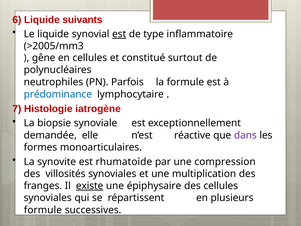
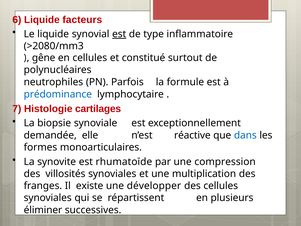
suivants: suivants -> facteurs (82, 20)
>2005/mm3: >2005/mm3 -> >2080/mm3 (54, 46)
iatrogène: iatrogène -> cartilages (98, 109)
dans colour: purple -> blue (245, 135)
existe underline: present -> none (90, 186)
épiphysaire: épiphysaire -> développer (154, 186)
formule: formule -> éliminer (43, 210)
